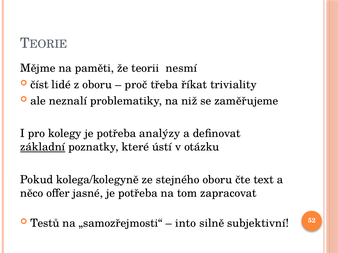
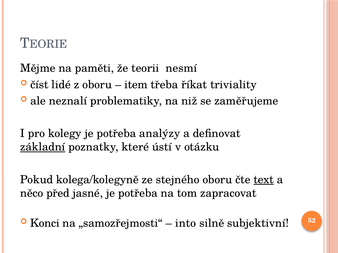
proč: proč -> item (136, 85)
text underline: none -> present (264, 180)
offer: offer -> před (58, 193)
Testů: Testů -> Konci (45, 224)
